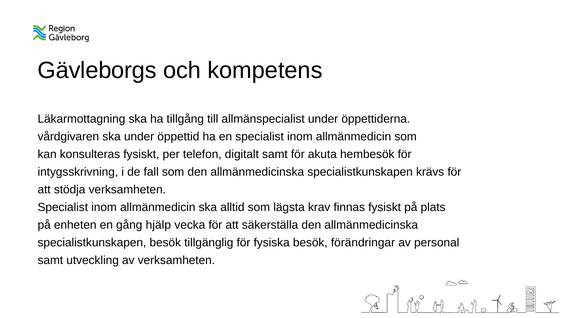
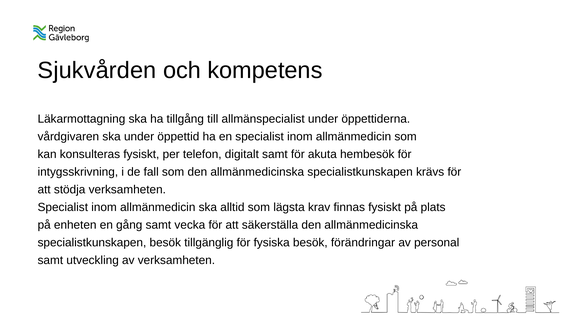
Gävleborgs: Gävleborgs -> Sjukvården (97, 70)
gång hjälp: hjälp -> samt (158, 225)
